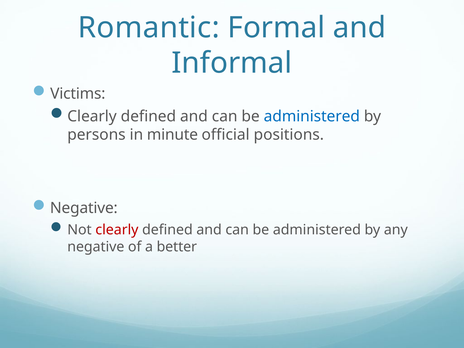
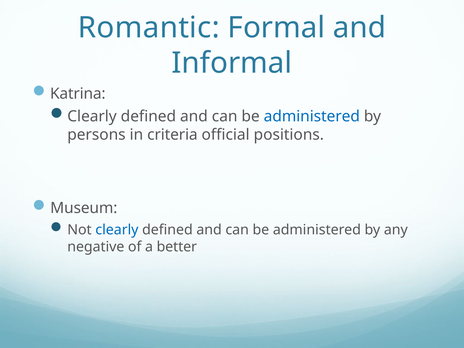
Victims: Victims -> Katrina (78, 94)
minute: minute -> criteria (172, 135)
Negative: Negative -> Museum (84, 208)
clearly colour: red -> blue (117, 230)
